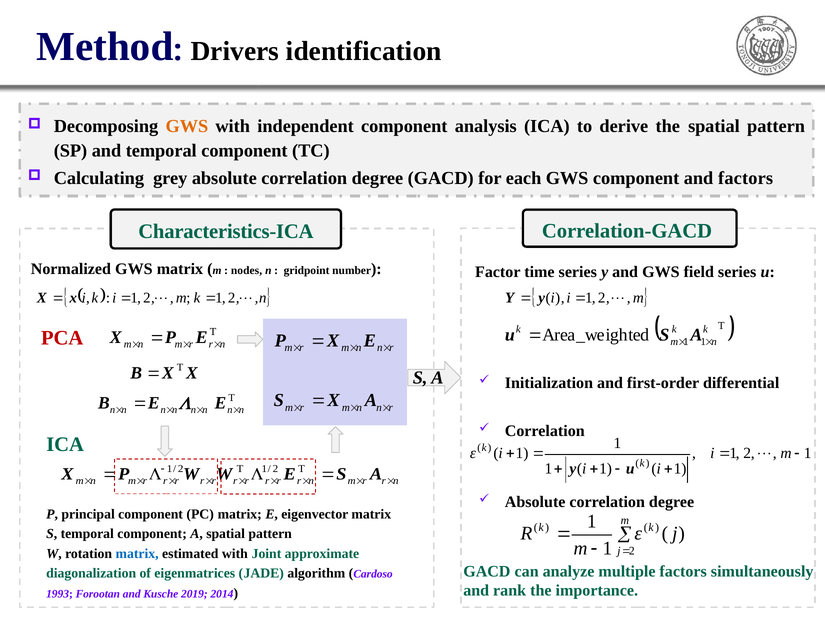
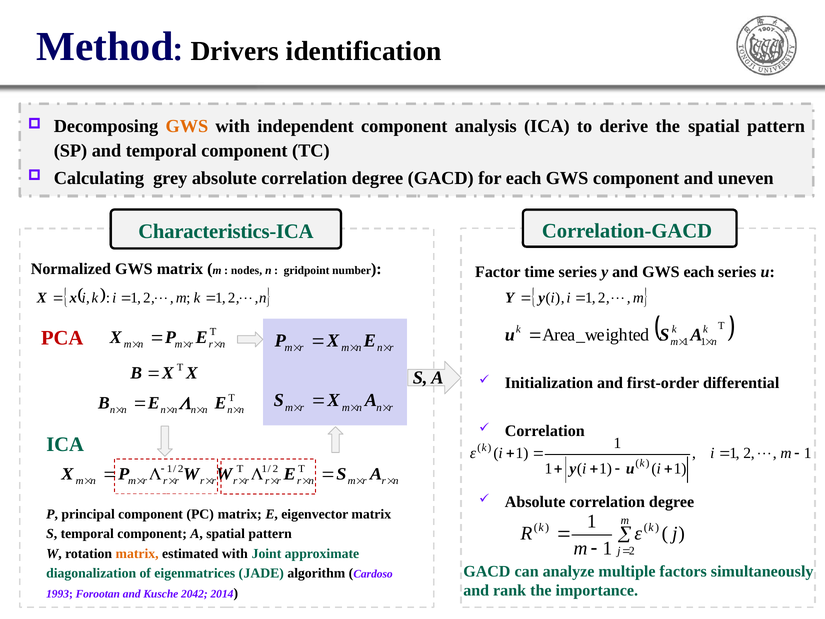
and factors: factors -> uneven (746, 178)
GWS field: field -> each (699, 272)
matrix colour: blue -> orange (137, 553)
2019: 2019 -> 2042 (194, 594)
